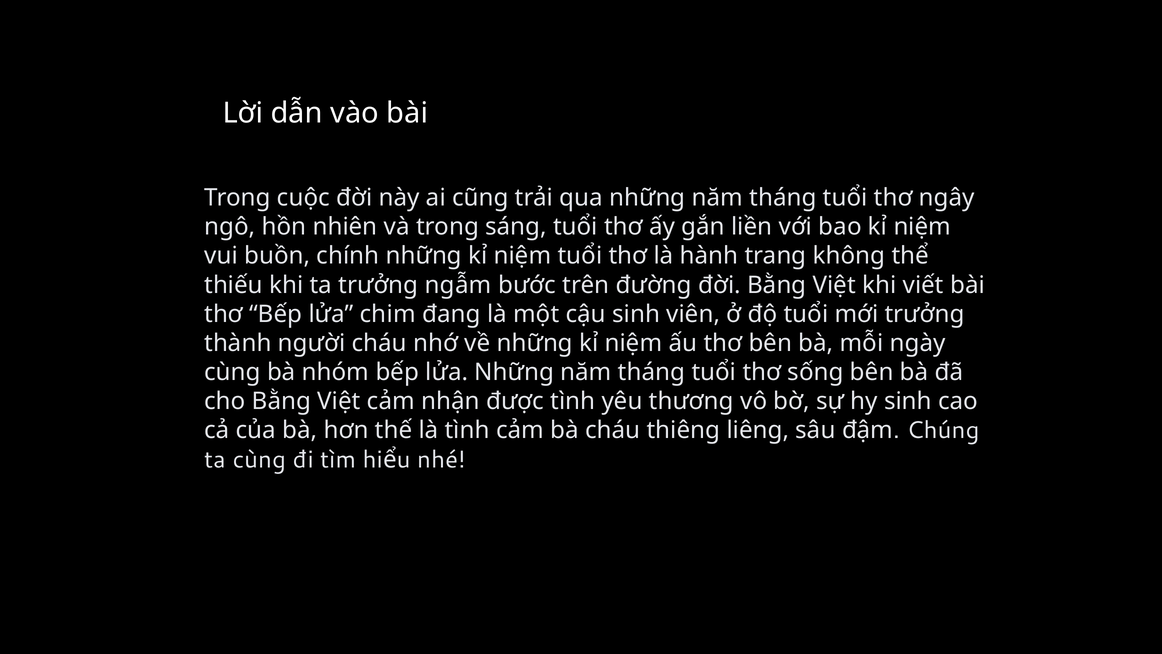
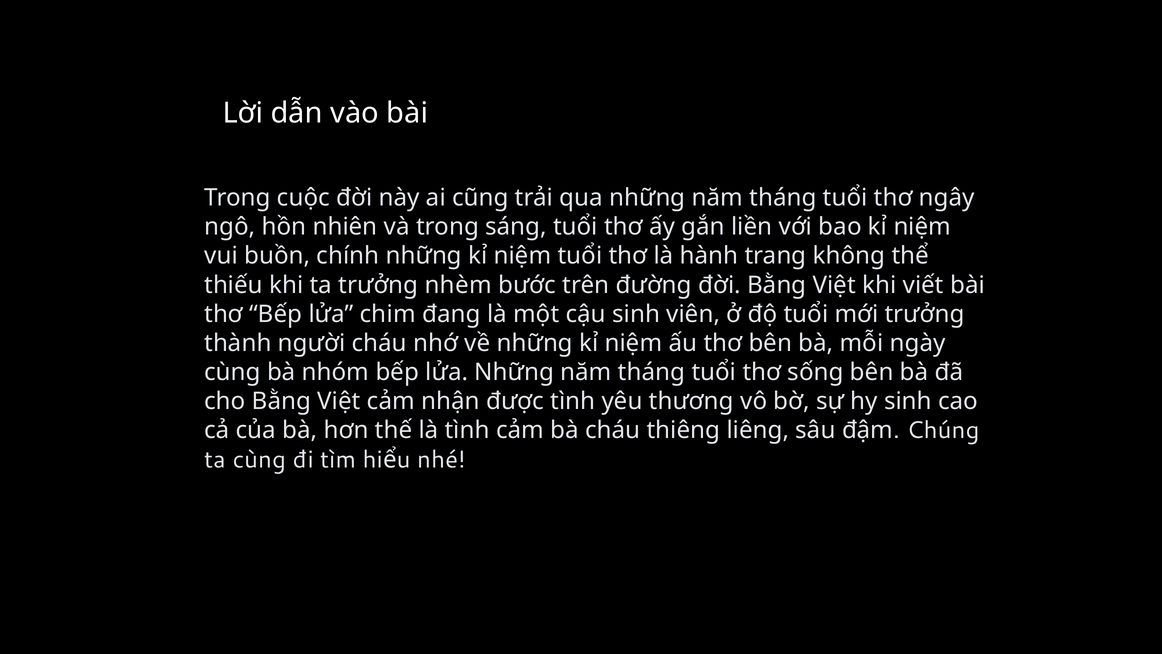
ngẫm: ngẫm -> nhèm (458, 285)
